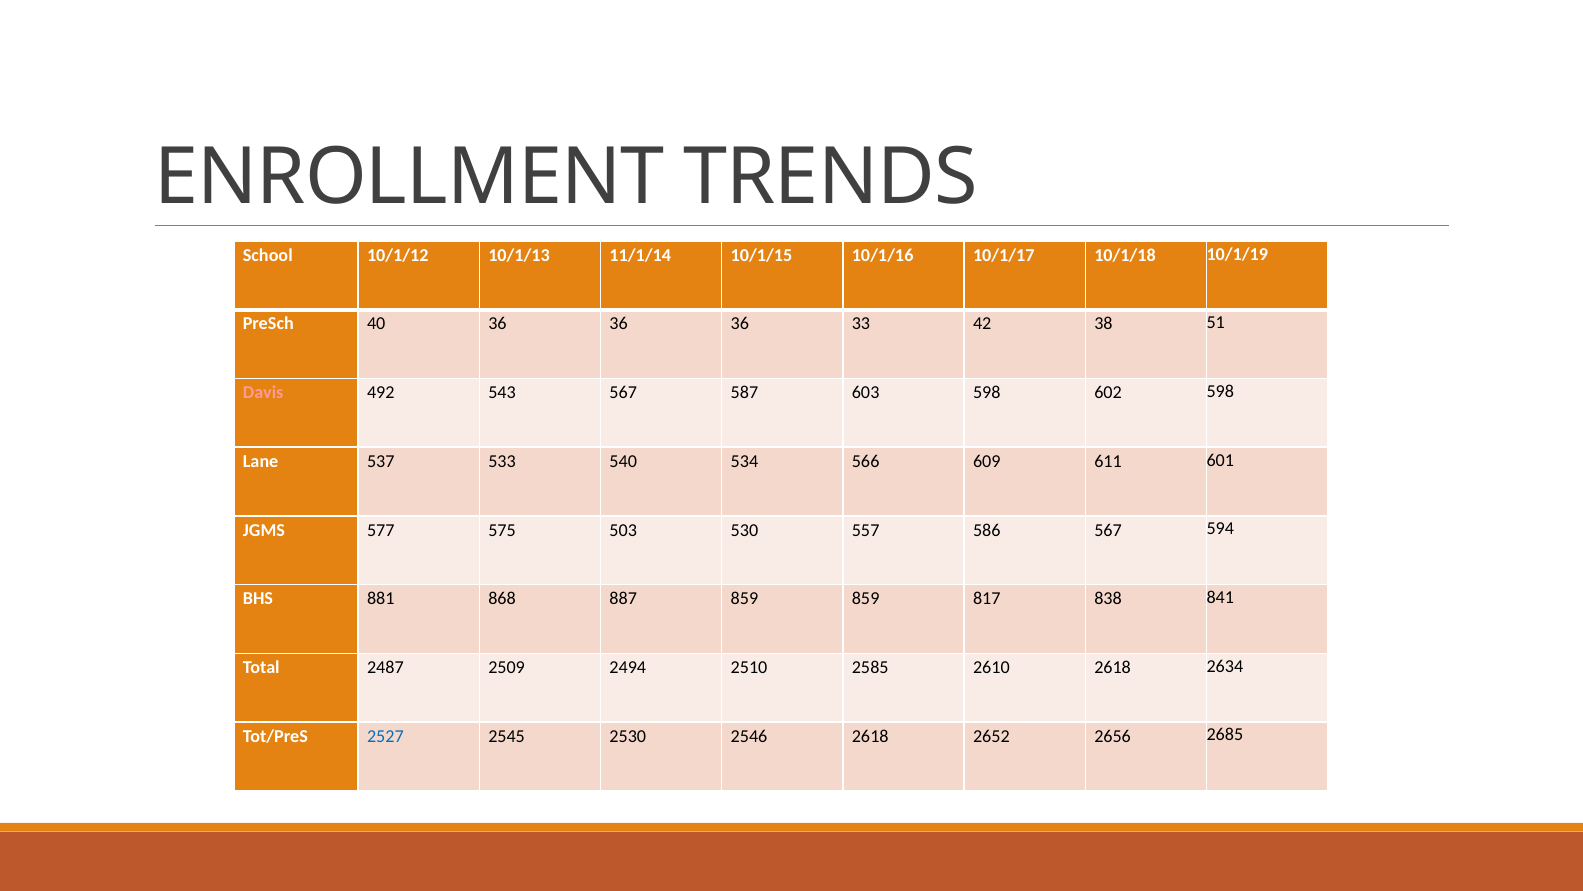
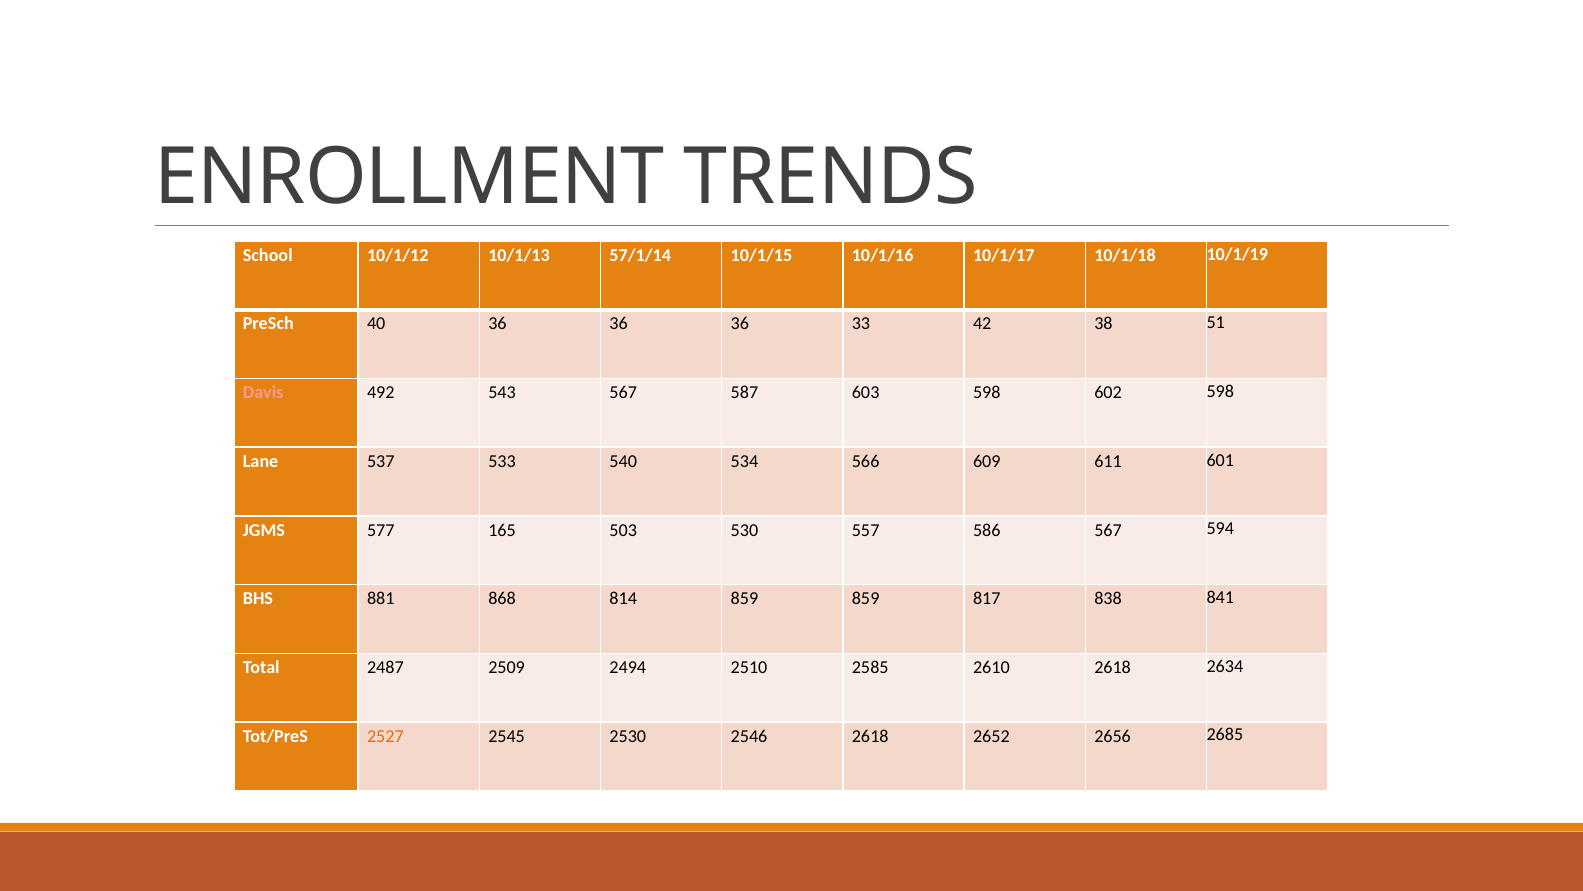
11/1/14: 11/1/14 -> 57/1/14 (640, 255)
575: 575 -> 165 (502, 530)
887: 887 -> 814 (623, 598)
2527 colour: blue -> orange (385, 736)
